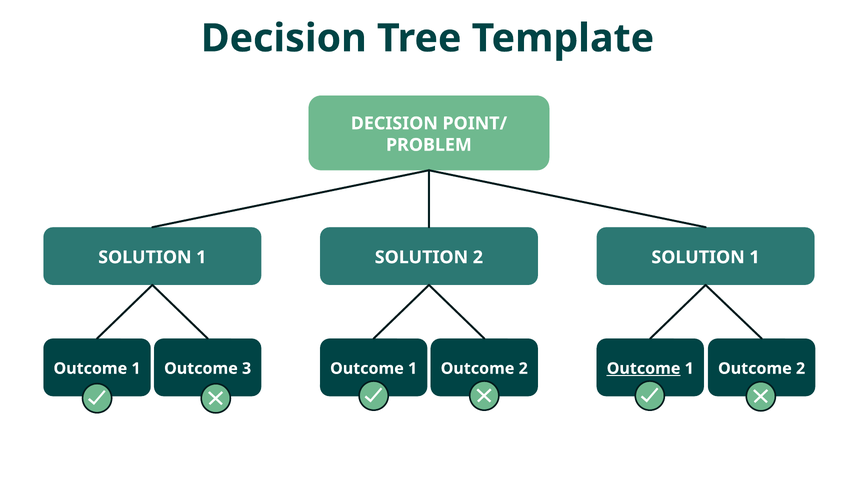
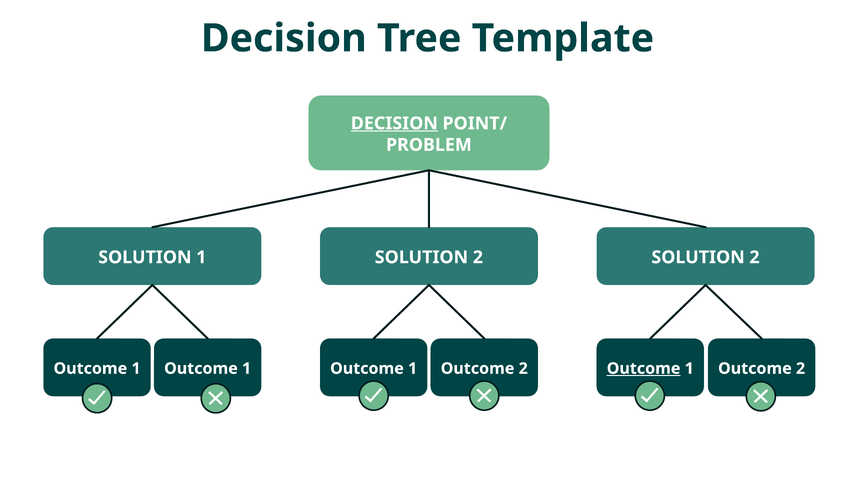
DECISION underline: none -> present (394, 123)
2 SOLUTION 1: 1 -> 2 (754, 257)
3: 3 -> 1 (247, 368)
